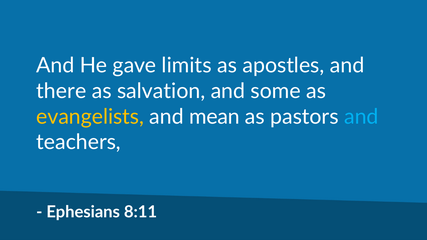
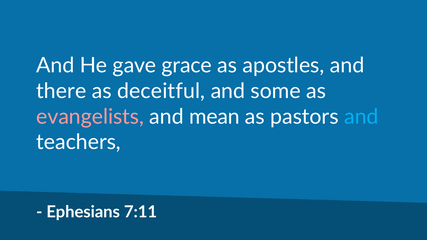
limits: limits -> grace (187, 66)
salvation: salvation -> deceitful (161, 91)
evangelists colour: yellow -> pink (90, 117)
8:11: 8:11 -> 7:11 (140, 212)
